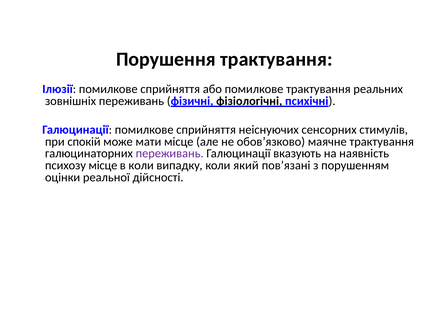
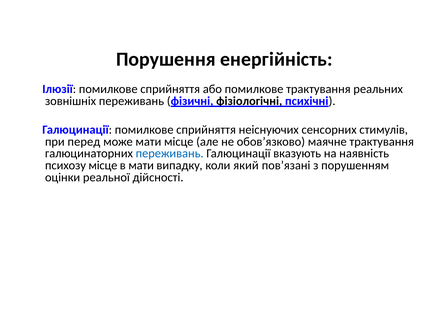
Порушення трактування: трактування -> енергійність (276, 59)
спокій: спокій -> перед (84, 141)
переживань colour: purple -> blue (170, 153)
в коли: коли -> мати (141, 165)
